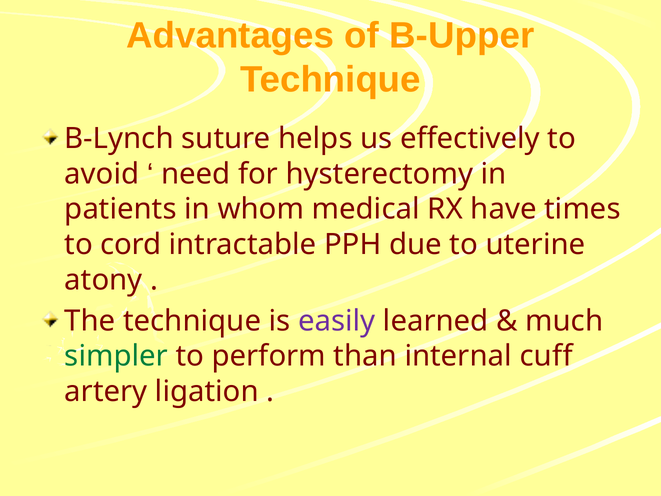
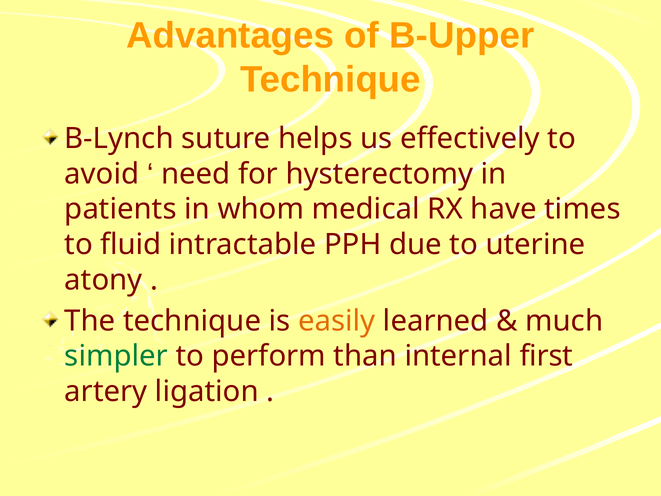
cord: cord -> fluid (131, 244)
easily colour: purple -> orange (337, 321)
cuff: cuff -> first (546, 356)
